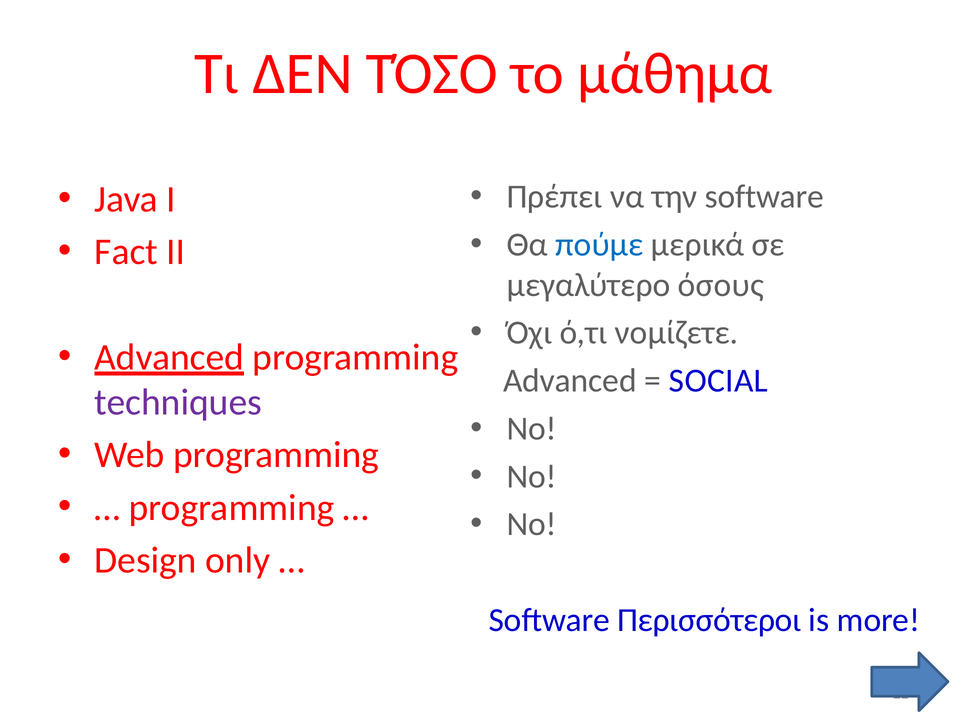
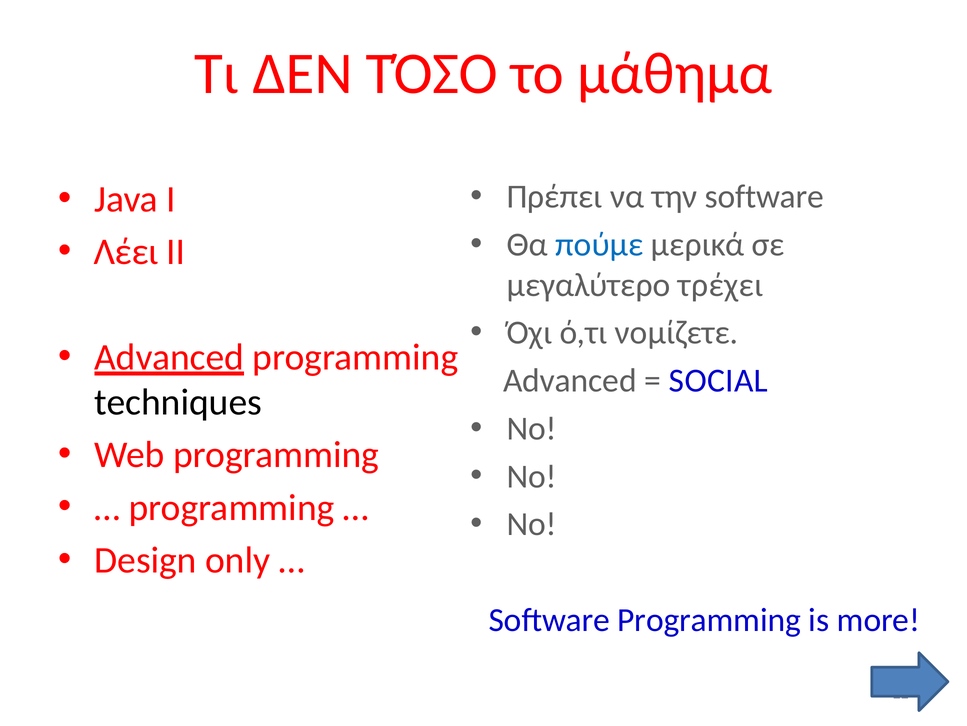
Fact: Fact -> Λέει (126, 252)
όσους: όσους -> τρέχει (721, 285)
techniques colour: purple -> black (178, 402)
Software Περισσότεροι: Περισσότεροι -> Programming (709, 619)
